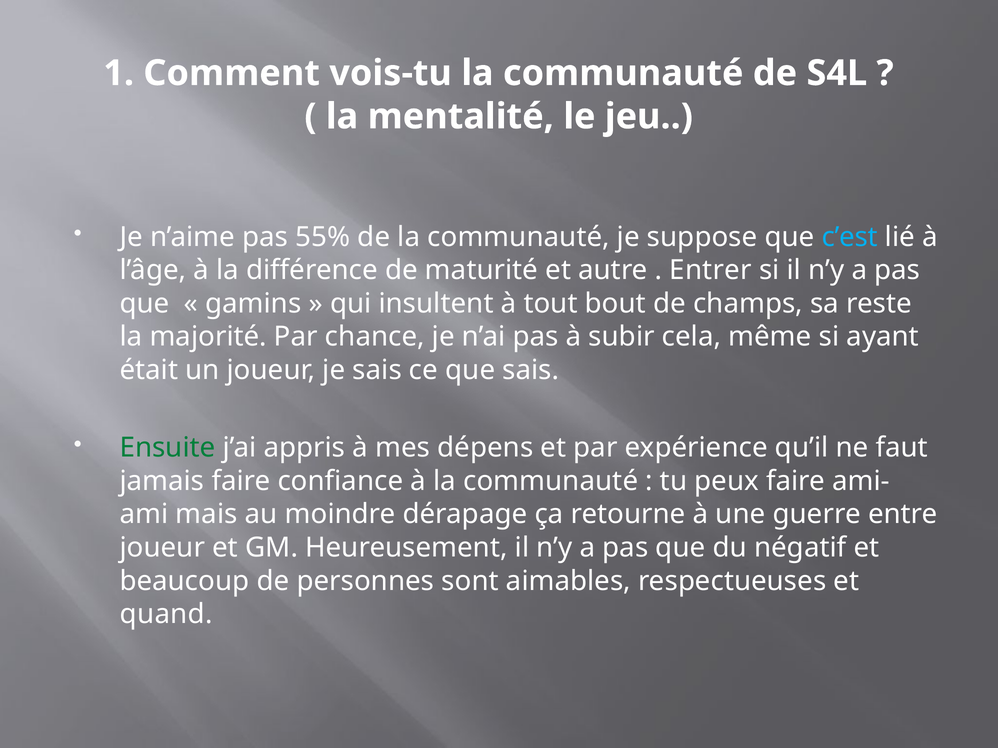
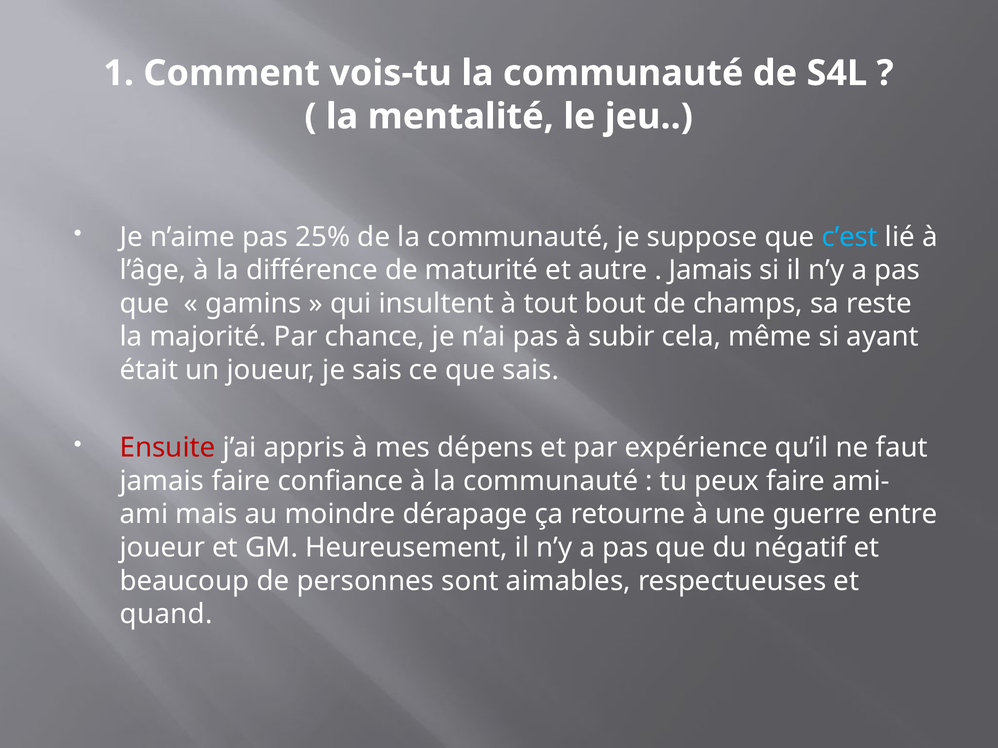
55%: 55% -> 25% (323, 237)
Entrer: Entrer -> Jamais (711, 270)
Ensuite colour: green -> red (168, 448)
